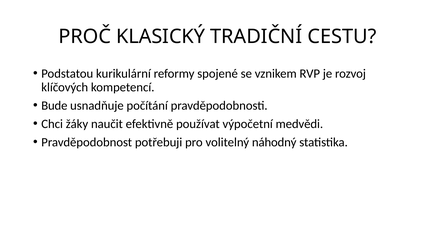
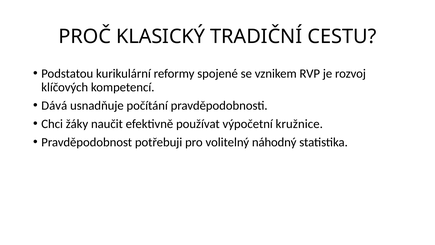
Bude: Bude -> Dává (54, 105)
medvědi: medvědi -> kružnice (299, 124)
